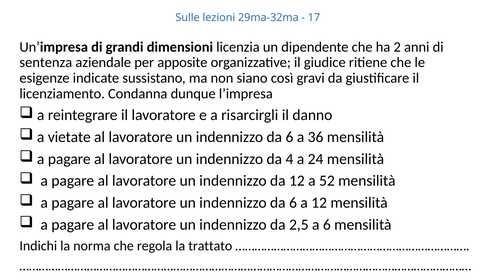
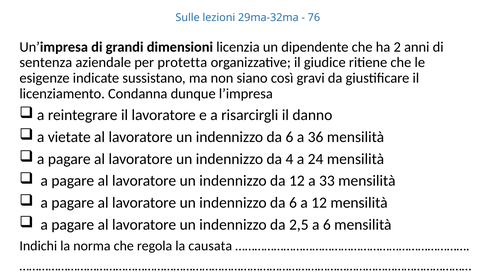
17: 17 -> 76 (314, 18)
apposite: apposite -> protetta (182, 62)
52: 52 -> 33 (327, 181)
trattato: trattato -> causata (210, 245)
